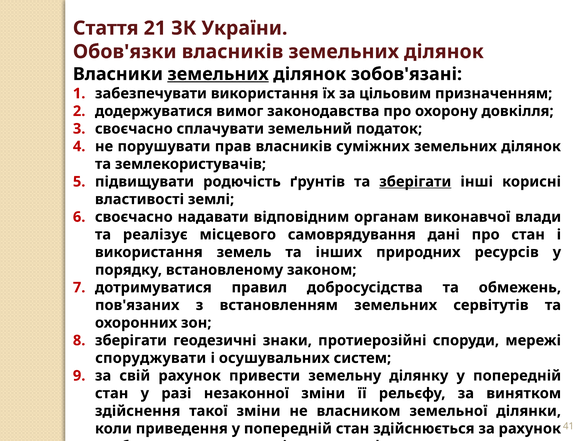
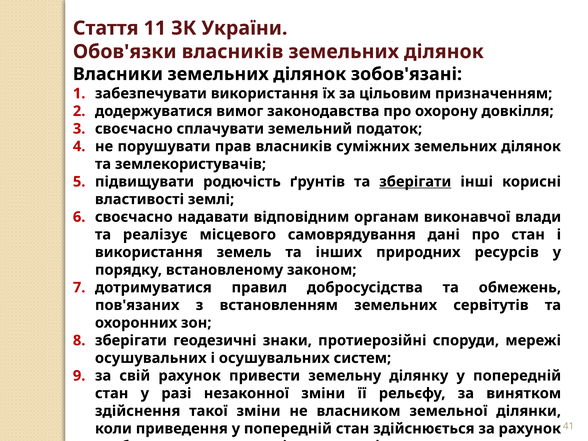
21: 21 -> 11 (155, 28)
земельних underline: present -> none (218, 74)
споруджувати: споруджувати -> осушувальних (151, 358)
